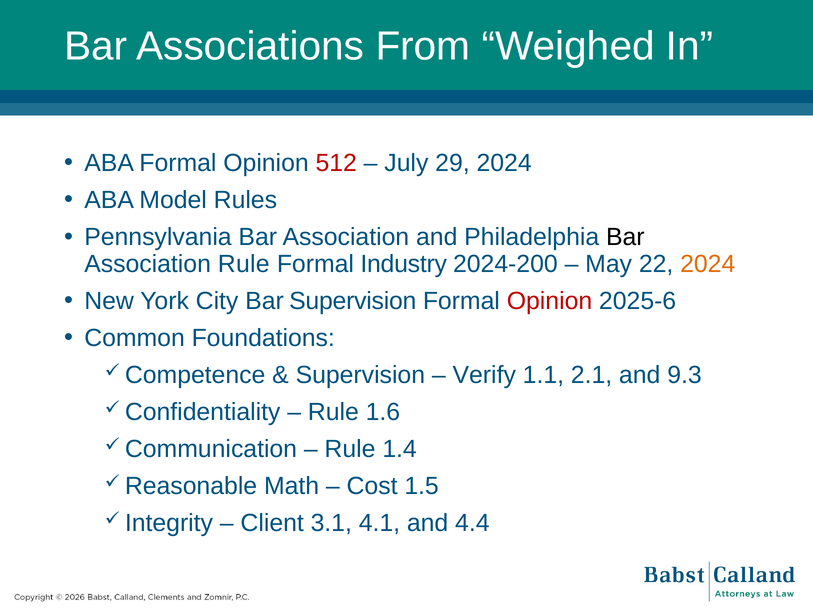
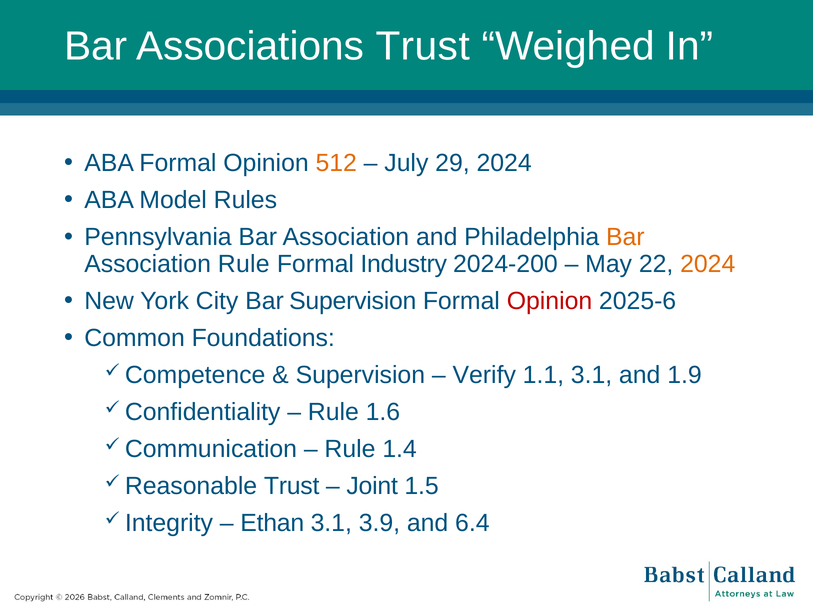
Associations From: From -> Trust (423, 46)
512 colour: red -> orange (336, 163)
Bar colour: black -> orange (625, 237)
1.1 2.1: 2.1 -> 3.1 (592, 375)
9.3: 9.3 -> 1.9 (684, 375)
Math: Math -> Trust (292, 486)
Cost: Cost -> Joint (372, 486)
Client: Client -> Ethan (272, 523)
4.1: 4.1 -> 3.9 (379, 523)
4.4: 4.4 -> 6.4 (472, 523)
